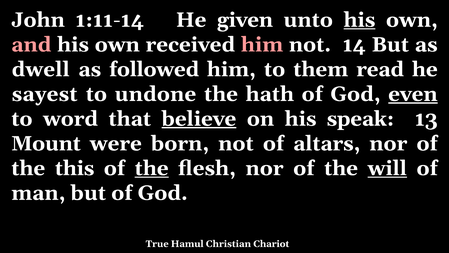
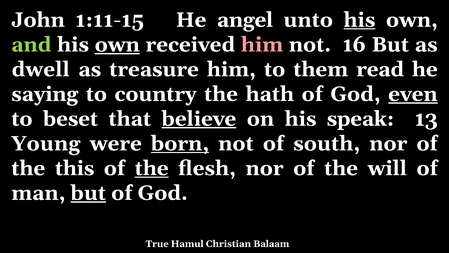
1:11-14: 1:11-14 -> 1:11-15 (110, 20)
given: given -> angel (245, 20)
and colour: pink -> light green (31, 45)
own underline: none -> present (117, 45)
14: 14 -> 16 (354, 45)
followed: followed -> treasure (154, 69)
sayest: sayest -> saying (45, 94)
undone: undone -> country (156, 94)
word: word -> beset (71, 119)
Mount: Mount -> Young (46, 143)
born underline: none -> present (180, 143)
altars: altars -> south (327, 143)
will underline: present -> none (387, 168)
but underline: none -> present (88, 193)
Chariot: Chariot -> Balaam (271, 243)
